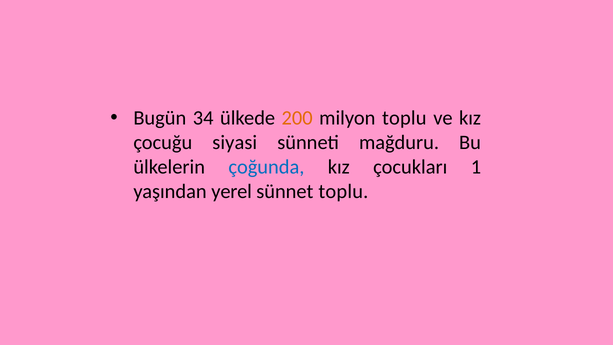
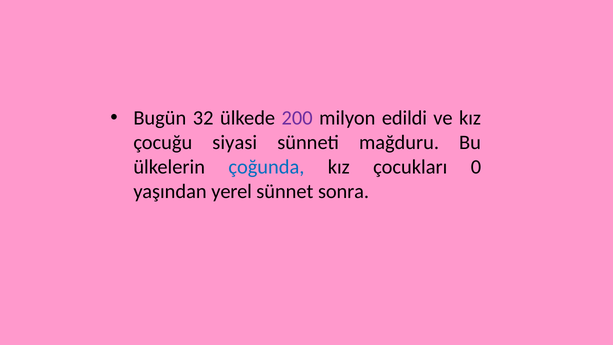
34: 34 -> 32 (203, 118)
200 colour: orange -> purple (297, 118)
milyon toplu: toplu -> edildi (404, 118)
1: 1 -> 0 (476, 167)
sünnet toplu: toplu -> sonra (344, 191)
